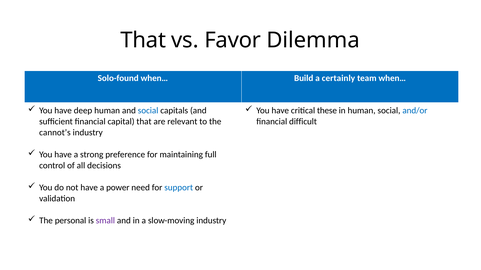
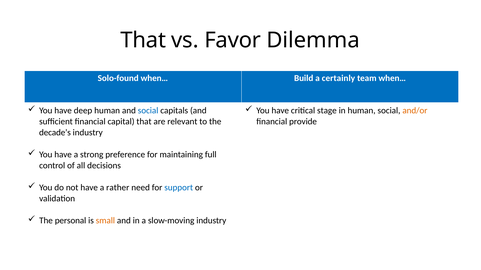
these: these -> stage (327, 111)
and/or colour: blue -> orange (415, 111)
difficult: difficult -> provide (303, 122)
cannot’s: cannot’s -> decade’s (55, 133)
power: power -> rather (118, 188)
small colour: purple -> orange (105, 221)
